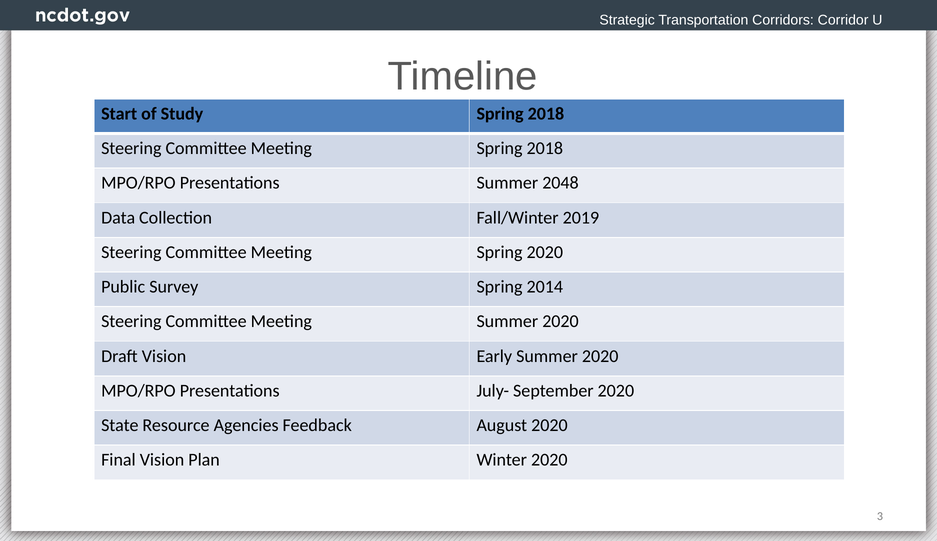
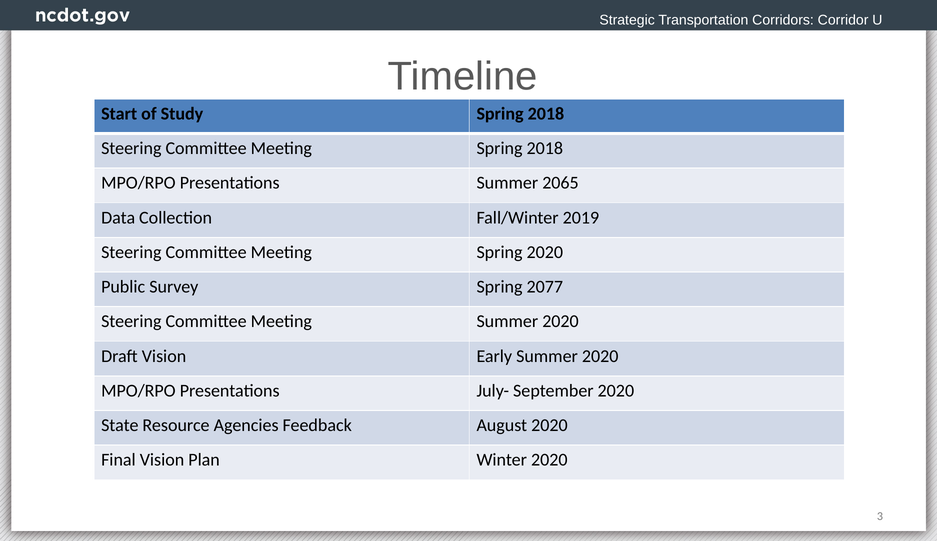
2048: 2048 -> 2065 (560, 183)
2014: 2014 -> 2077 (545, 287)
